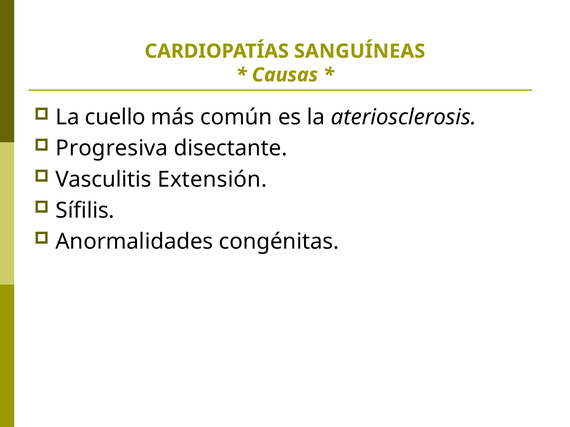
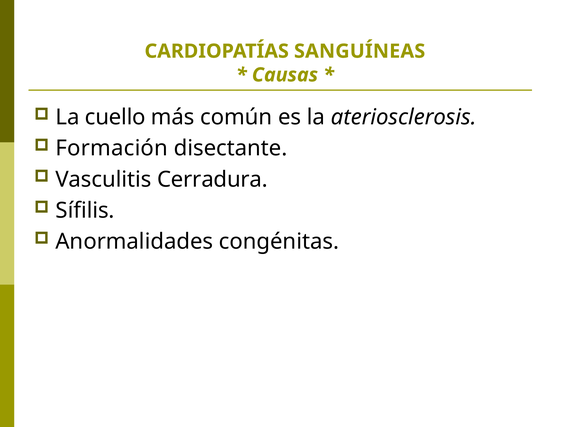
Progresiva: Progresiva -> Formación (112, 149)
Extensión: Extensión -> Cerradura (213, 180)
